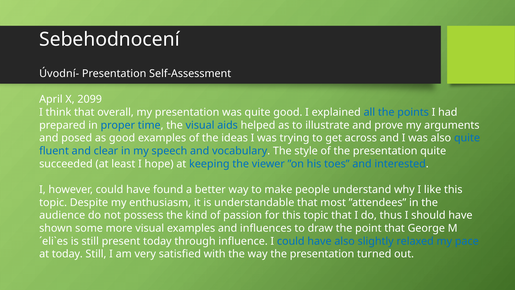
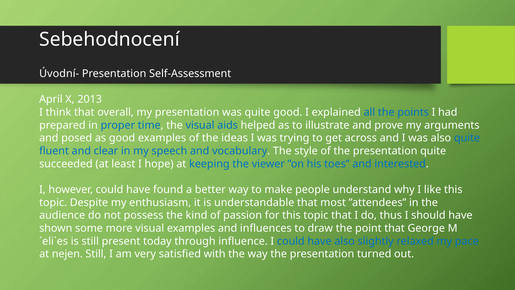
2099: 2099 -> 2013 (90, 99)
at today: today -> nejen (67, 254)
